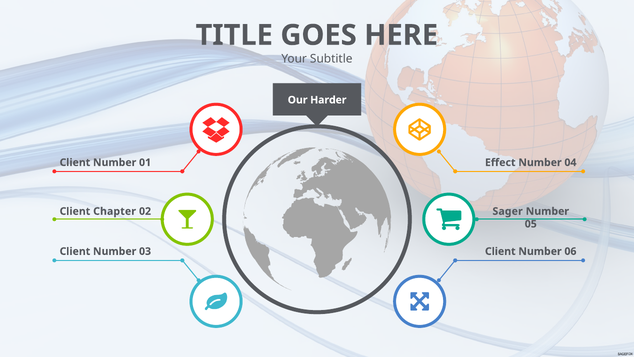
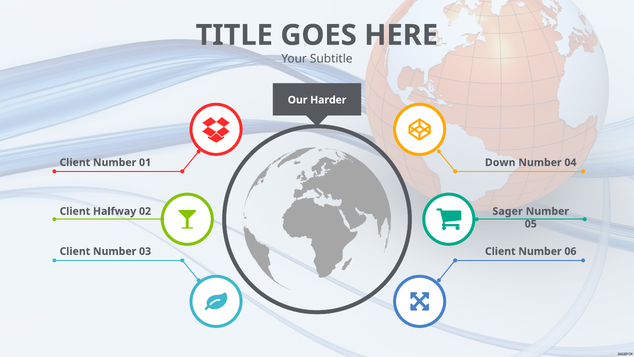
Effect: Effect -> Down (500, 162)
Chapter: Chapter -> Halfway (115, 211)
